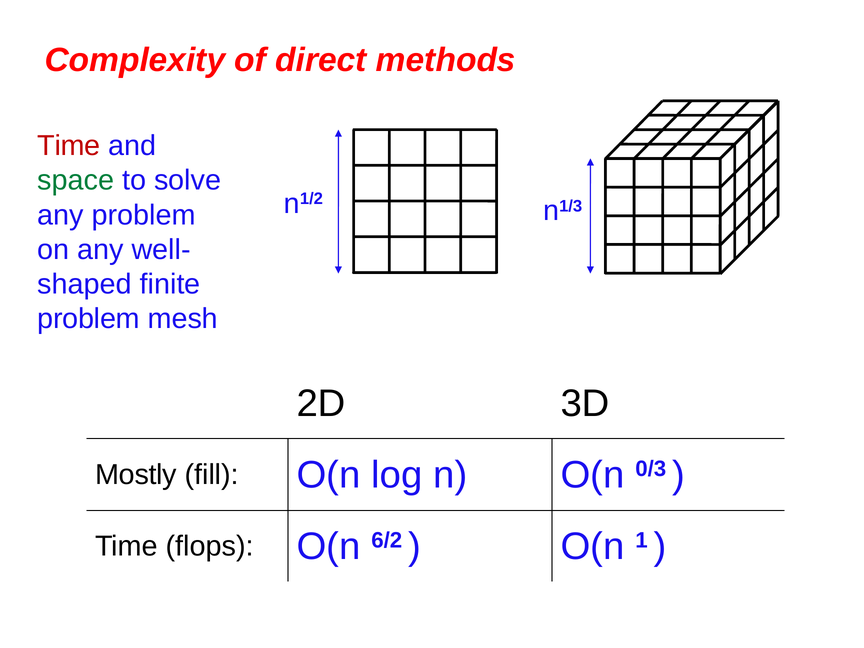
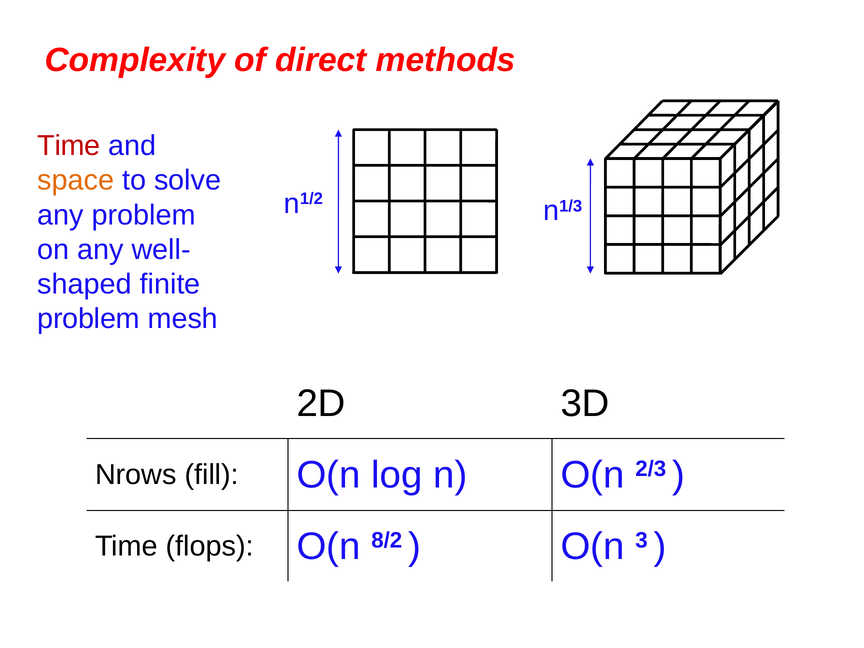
space colour: green -> orange (76, 180)
Mostly: Mostly -> Nrows (136, 475)
0/3: 0/3 -> 2/3 (651, 469)
6/2: 6/2 -> 8/2 (387, 540)
1: 1 -> 3 (642, 540)
